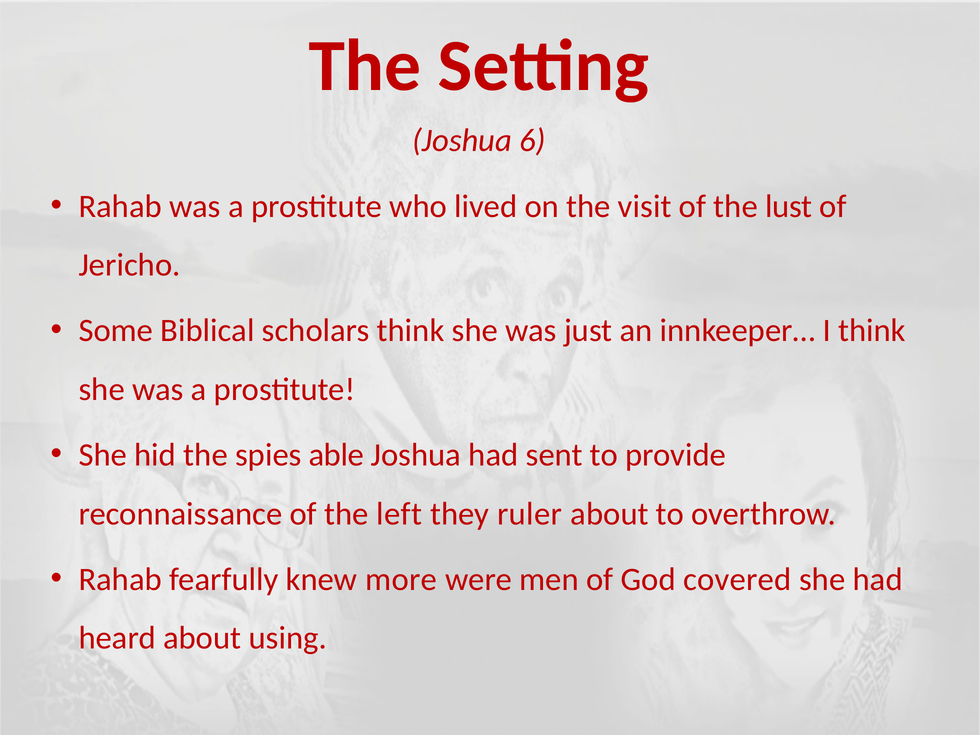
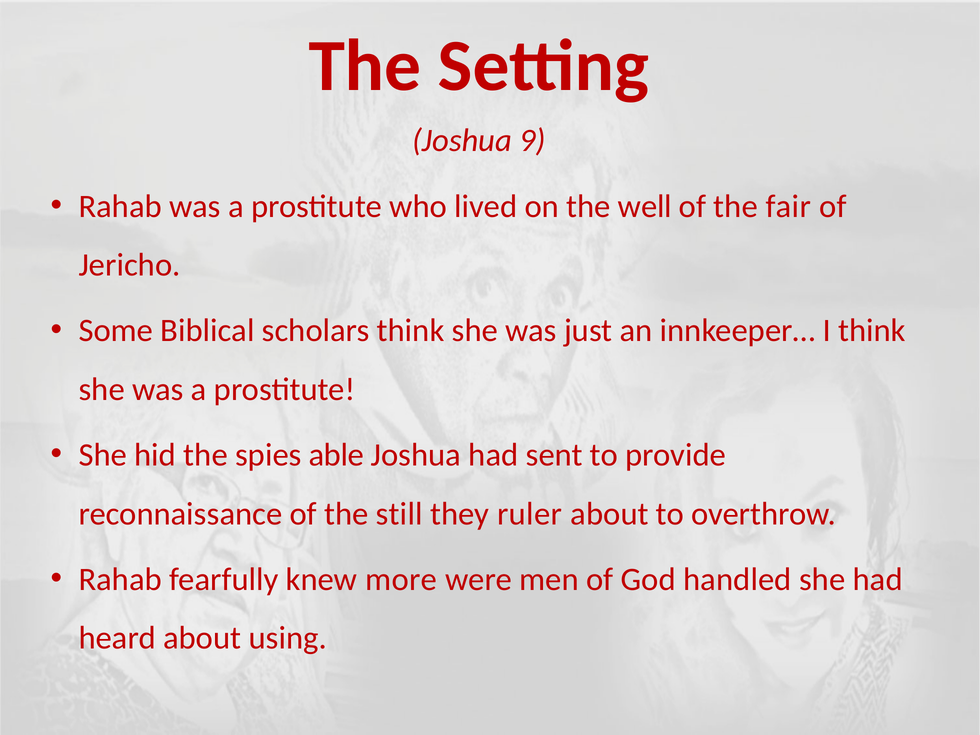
6: 6 -> 9 (533, 141)
visit: visit -> well (645, 206)
lust: lust -> fair (788, 206)
left: left -> still (399, 514)
covered: covered -> handled (737, 579)
